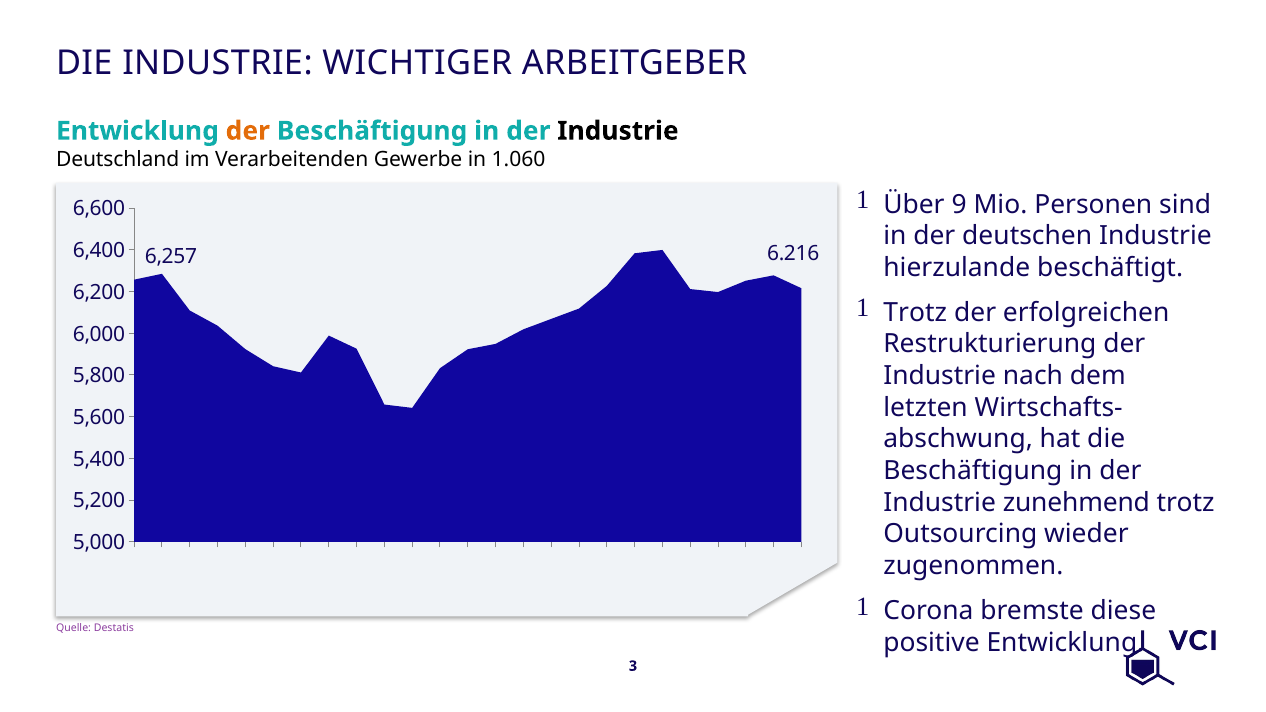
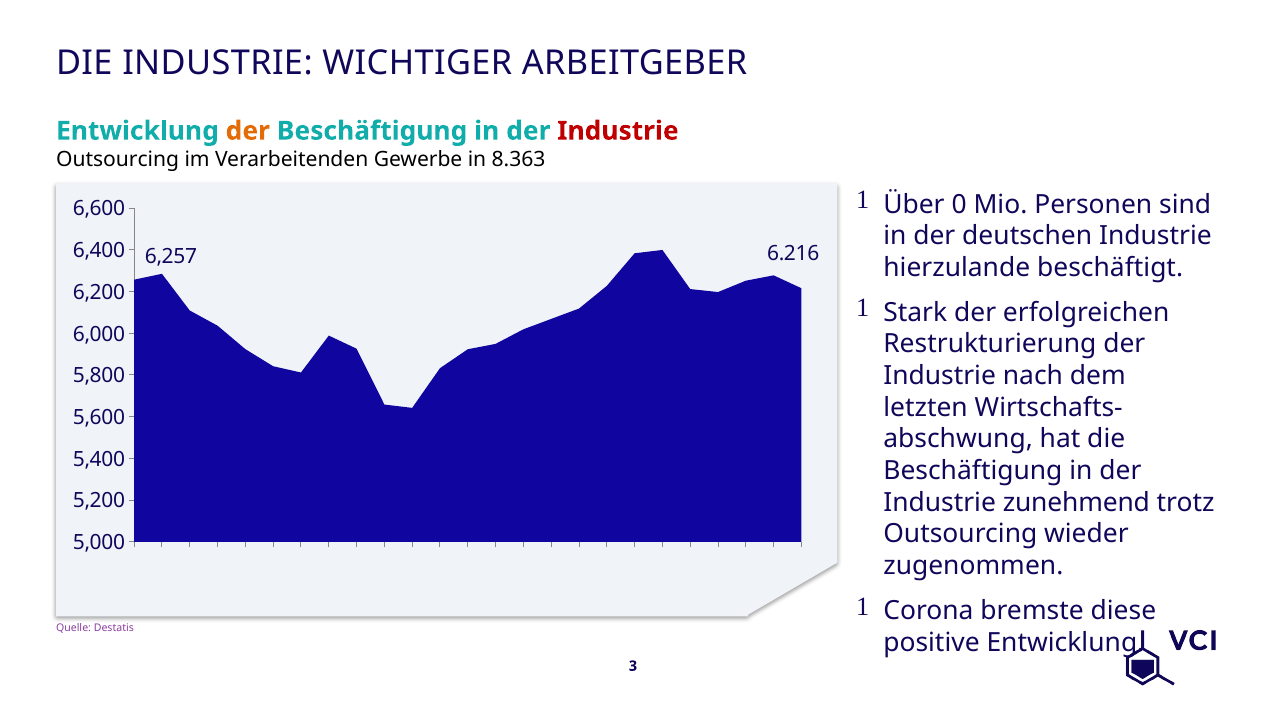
Industrie colour: black -> red (618, 131)
Deutschland: Deutschland -> Outsourcing (118, 159)
1.060: 1.060 -> 8.363 (519, 159)
9: 9 -> 0 (959, 204)
Trotz: Trotz -> Stark (915, 313)
